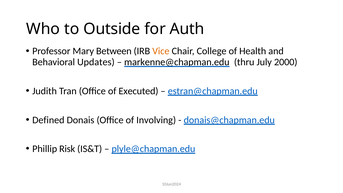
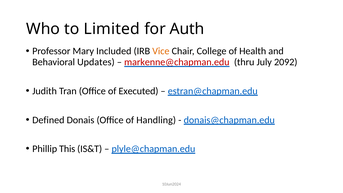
Outside: Outside -> Limited (112, 29)
Between: Between -> Included (114, 51)
markenne@chapman.edu colour: black -> red (177, 62)
2000: 2000 -> 2092 (286, 62)
Involving: Involving -> Handling (156, 120)
Risk: Risk -> This (67, 149)
